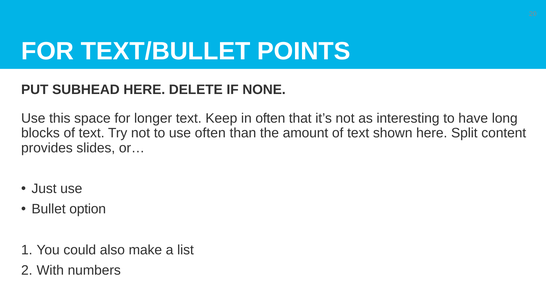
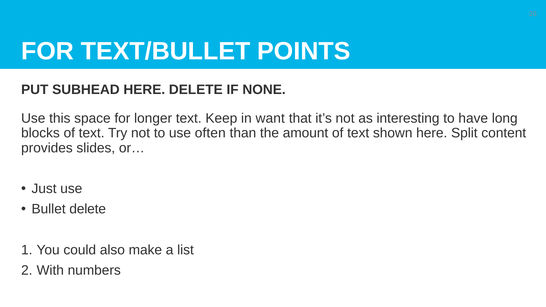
in often: often -> want (270, 118)
Bullet option: option -> delete (88, 209)
